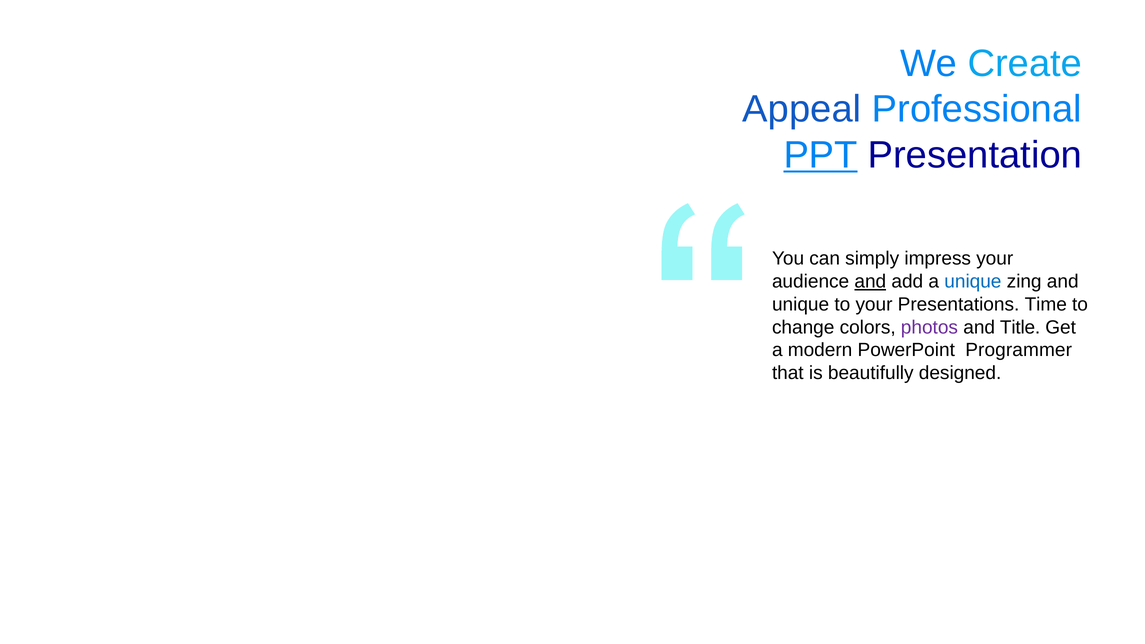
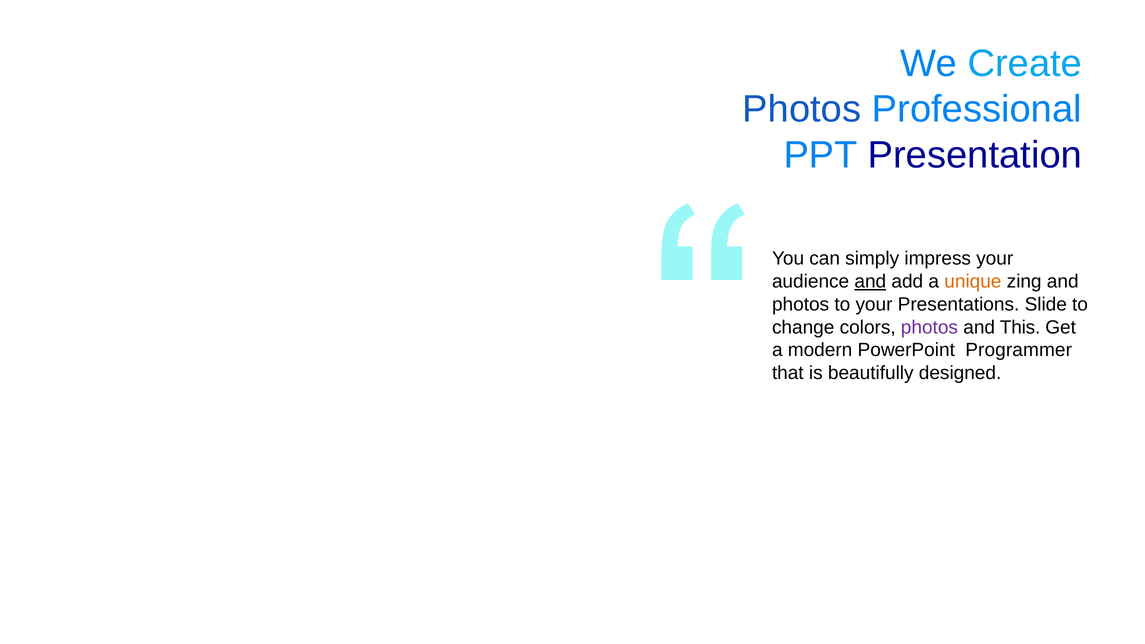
Appeal: Appeal -> Photos (802, 109)
PPT underline: present -> none (821, 155)
unique colour: blue -> orange (973, 282)
unique: unique -> photos (801, 304)
Time: Time -> Slide (1046, 304)
Title: Title -> This (1020, 327)
